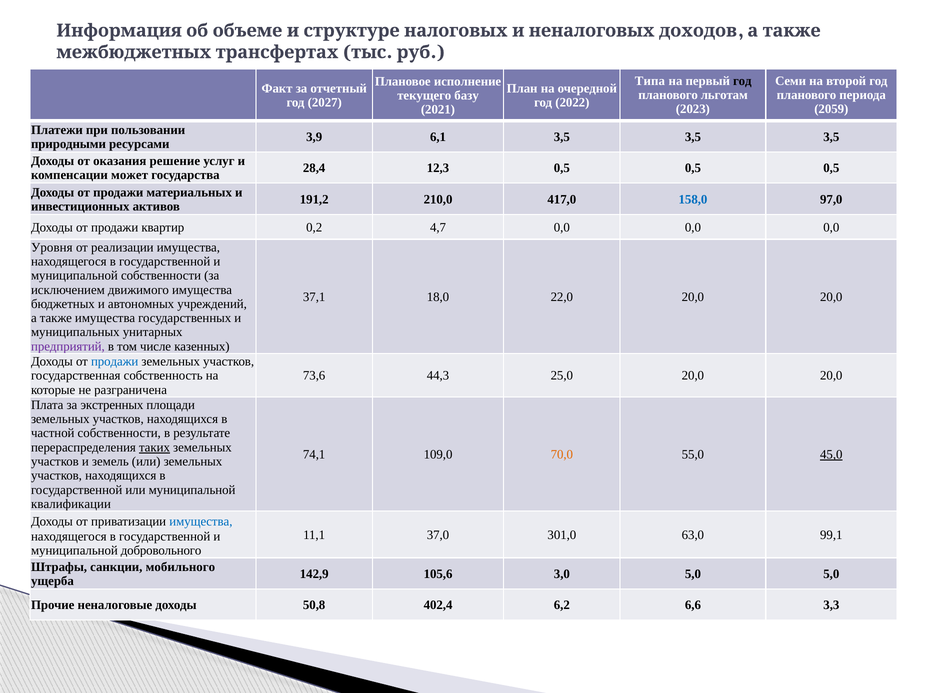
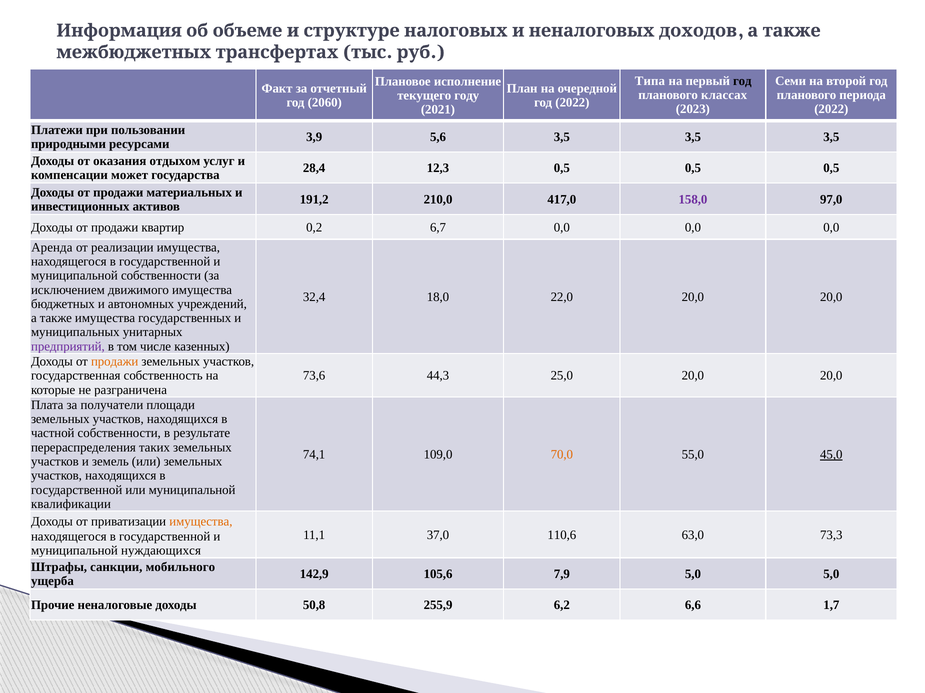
льготам: льготам -> классах (724, 95)
базу: базу -> году (467, 96)
2027: 2027 -> 2060 (325, 103)
2059: 2059 -> 2022 (831, 109)
6,1: 6,1 -> 5,6 (438, 137)
решение: решение -> отдыхом (175, 161)
158,0 colour: blue -> purple (693, 200)
4,7: 4,7 -> 6,7 (438, 228)
Уровня: Уровня -> Аренда (52, 248)
37,1: 37,1 -> 32,4 (314, 297)
продажи colour: blue -> orange (115, 362)
экстренных: экстренных -> получатели (112, 405)
таких underline: present -> none (155, 448)
имущества colour: blue -> orange (201, 522)
301,0: 301,0 -> 110,6 (562, 535)
99,1: 99,1 -> 73,3 (831, 535)
добровольного: добровольного -> нуждающихся (161, 551)
3,0: 3,0 -> 7,9 (562, 575)
402,4: 402,4 -> 255,9 (438, 606)
3,3: 3,3 -> 1,7 (831, 606)
